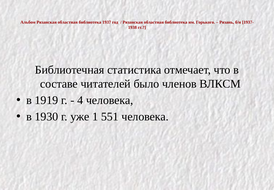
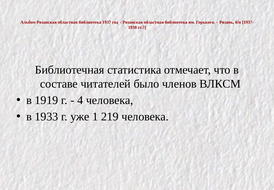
1930: 1930 -> 1933 (46, 117)
551: 551 -> 219 (110, 117)
